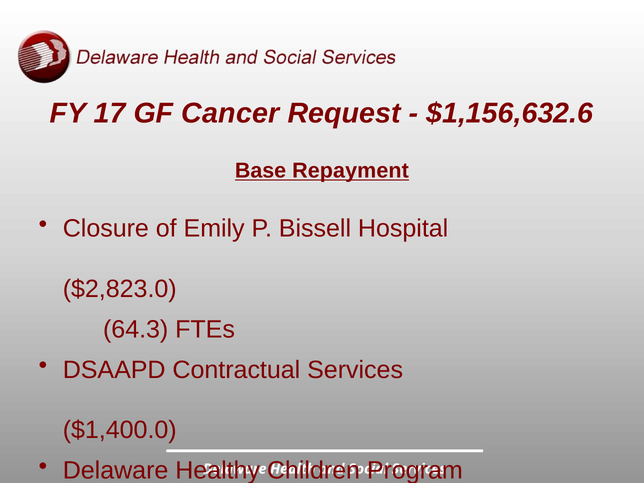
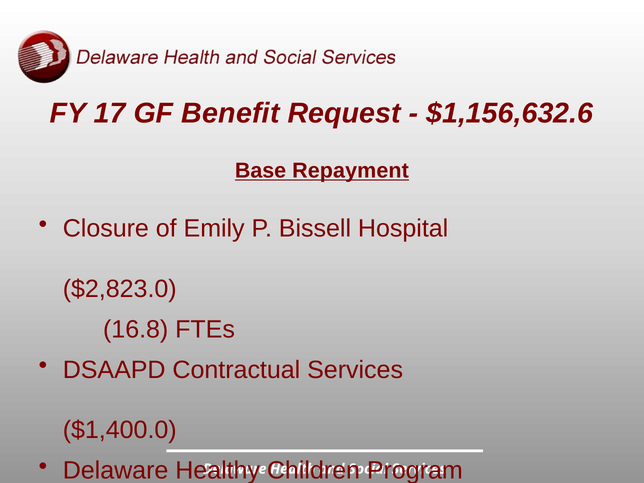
Cancer: Cancer -> Benefit (230, 113)
64.3: 64.3 -> 16.8 (136, 329)
